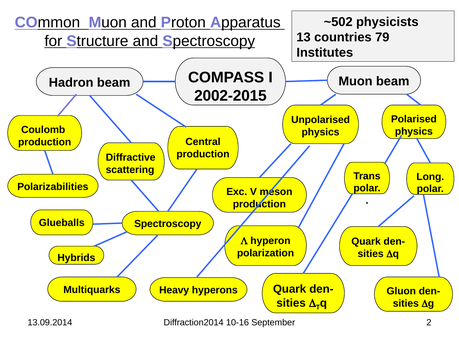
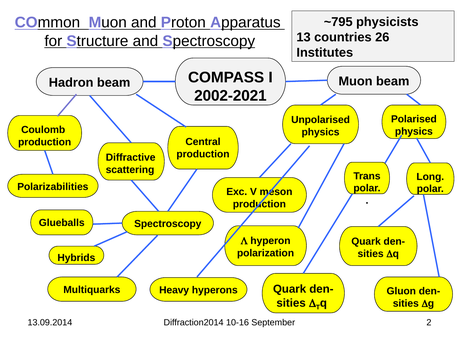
~502: ~502 -> ~795 (338, 22)
79: 79 -> 26 (382, 37)
2002-2015: 2002-2015 -> 2002-2021 (230, 96)
